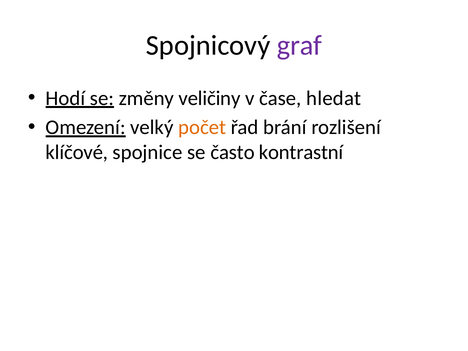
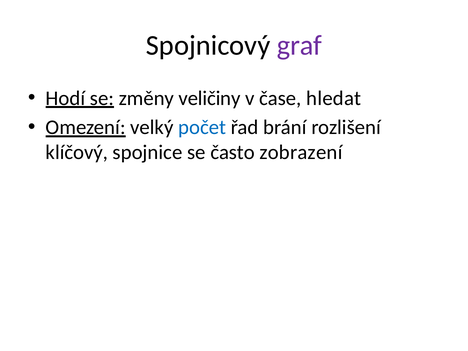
počet colour: orange -> blue (202, 127)
klíčové: klíčové -> klíčový (77, 152)
kontrastní: kontrastní -> zobrazení (301, 152)
